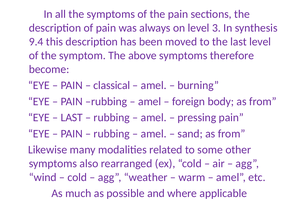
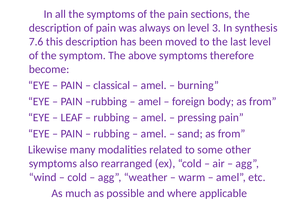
9.4: 9.4 -> 7.6 (36, 42)
LAST: LAST -> LEAF (72, 118)
